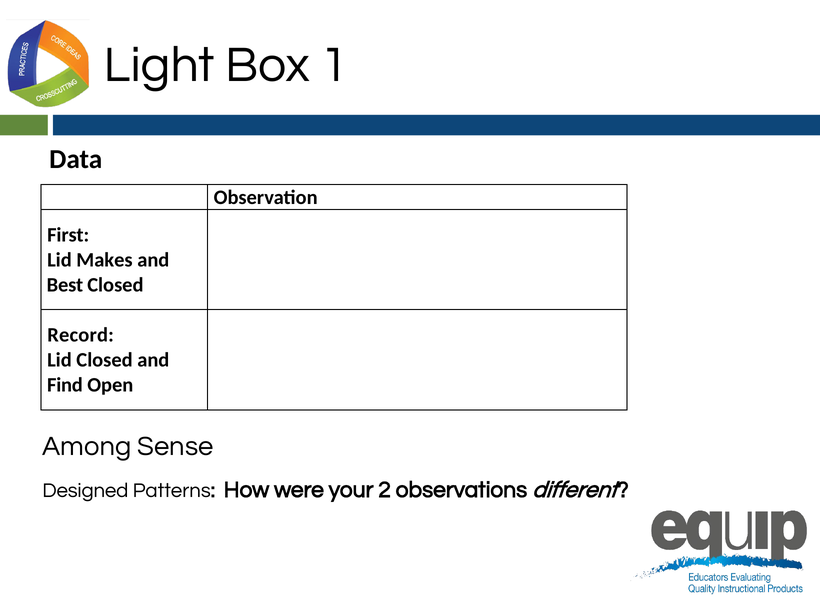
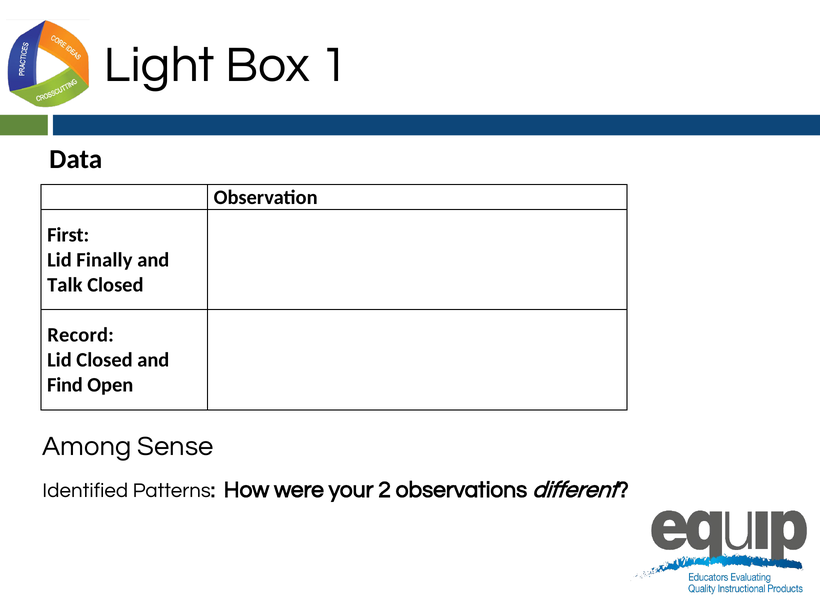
Makes: Makes -> Finally (104, 260)
Best: Best -> Talk (65, 285)
Designed: Designed -> Identified (85, 490)
